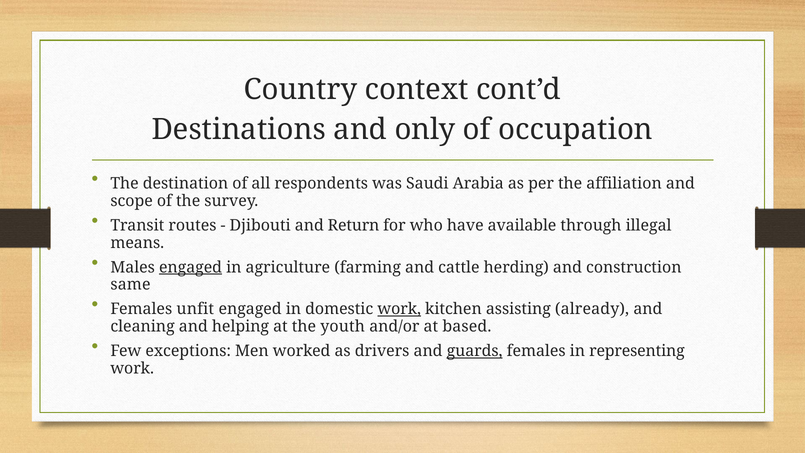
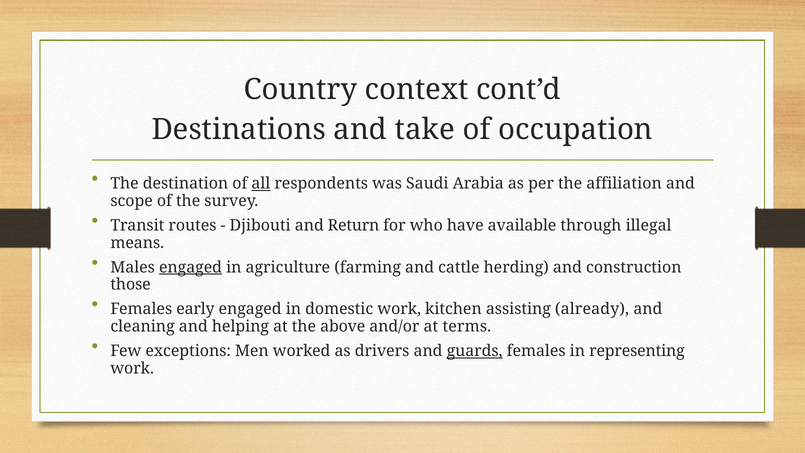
only: only -> take (425, 130)
all underline: none -> present (261, 184)
same: same -> those (131, 285)
unfit: unfit -> early (195, 309)
work underline: present -> none (399, 309)
youth: youth -> above (343, 326)
based: based -> terms (467, 326)
